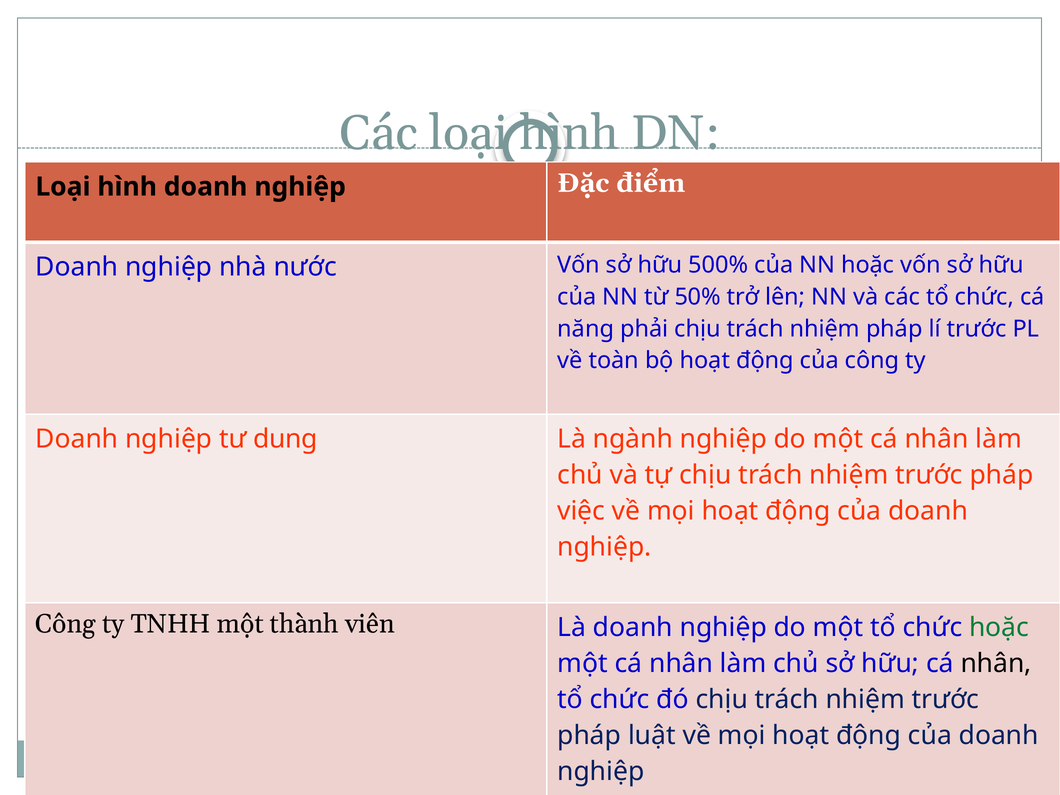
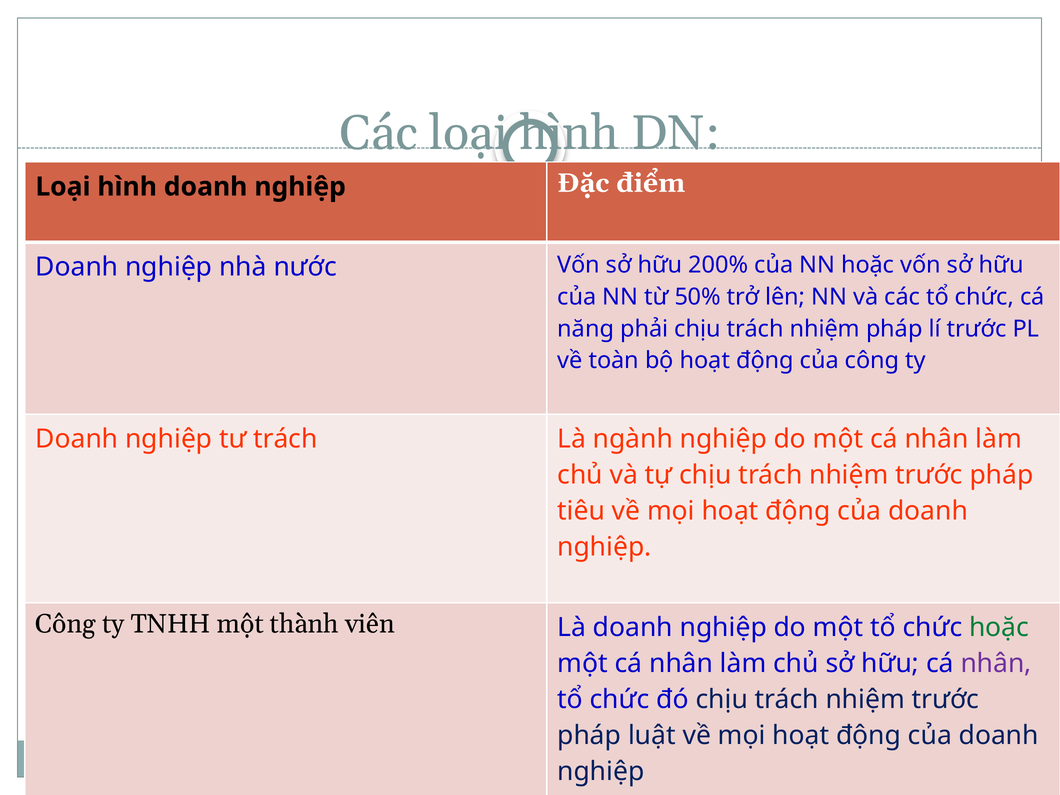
500%: 500% -> 200% (718, 265)
tư dung: dung -> trách (285, 439)
việc: việc -> tiêu (581, 511)
nhân colour: black -> purple (996, 664)
